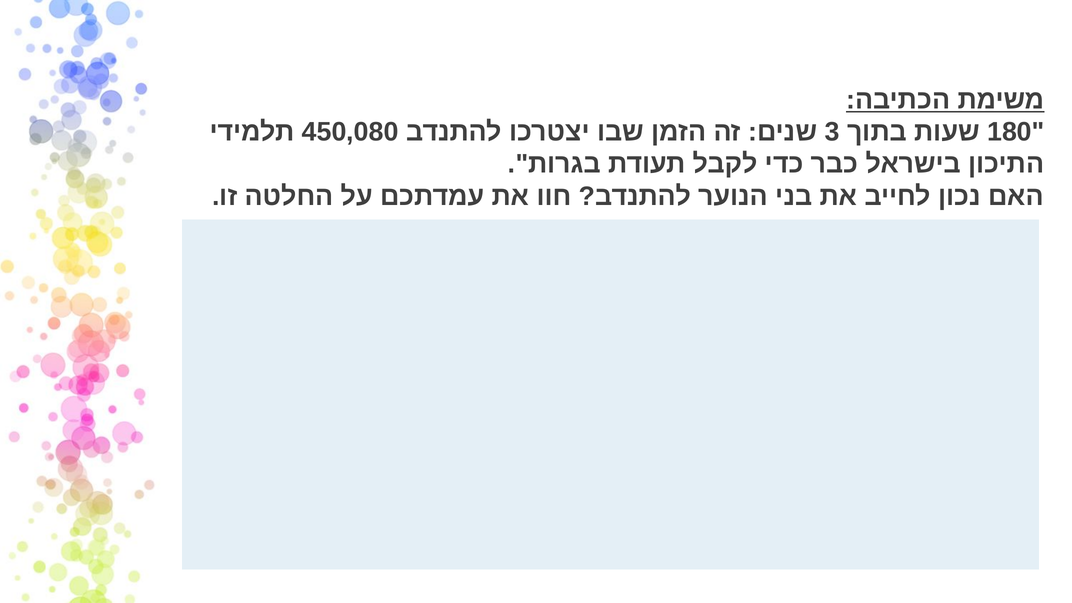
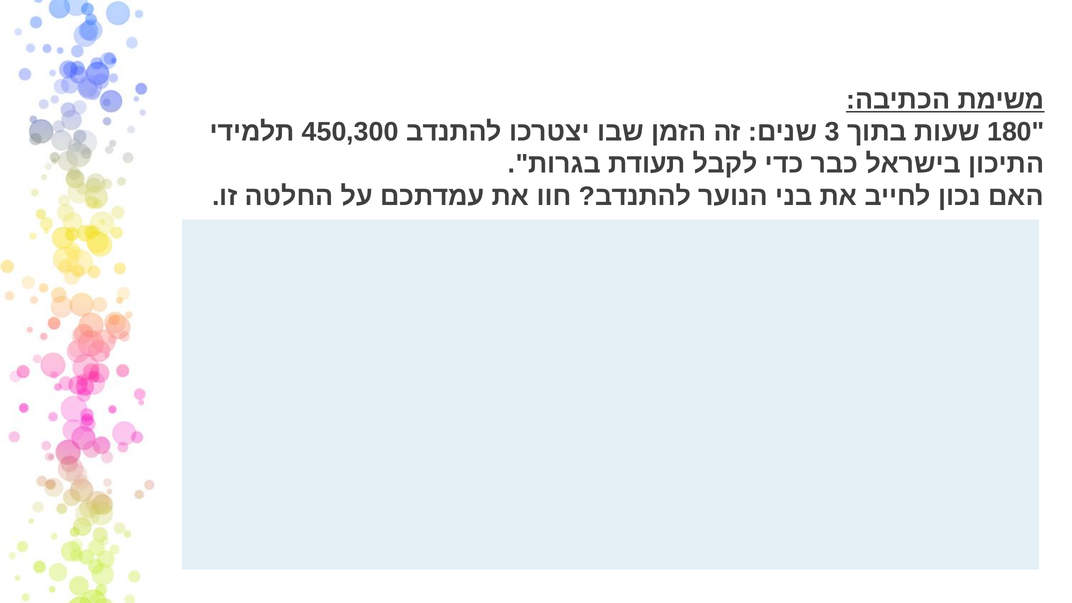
450,080: 450,080 -> 450,300 (350, 132)
